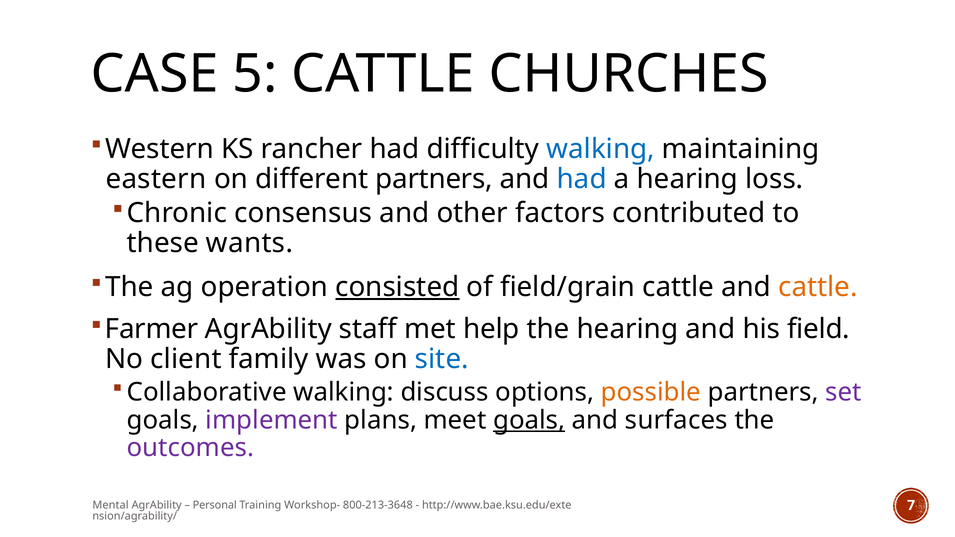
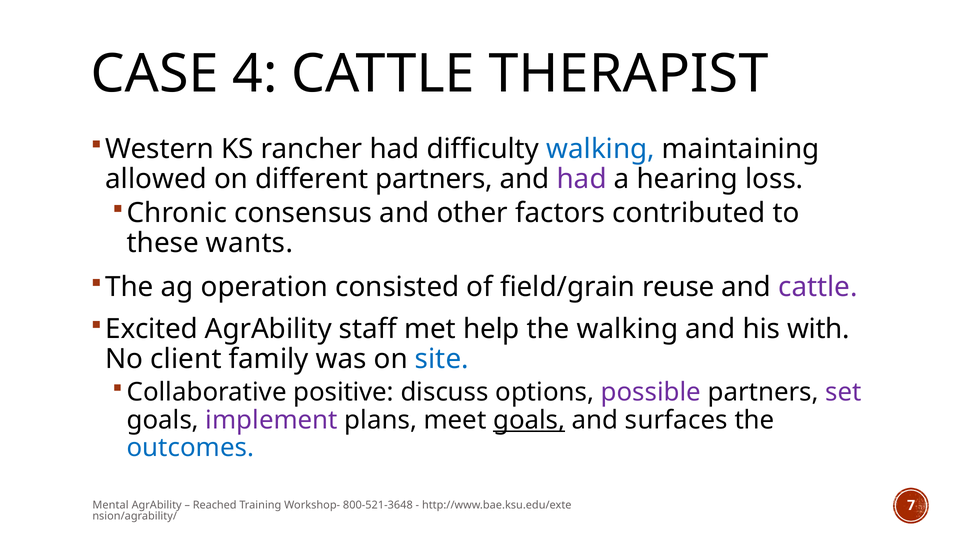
5: 5 -> 4 (255, 74)
CHURCHES: CHURCHES -> THERAPIST (629, 74)
eastern: eastern -> allowed (156, 179)
had colour: blue -> purple (582, 179)
consisted underline: present -> none (397, 287)
field/grain cattle: cattle -> reuse (678, 287)
cattle colour: orange -> purple (818, 287)
Farmer: Farmer -> Excited (152, 329)
the hearing: hearing -> walking (627, 329)
field: field -> with (818, 329)
Collaborative walking: walking -> positive (344, 392)
possible colour: orange -> purple (651, 392)
outcomes colour: purple -> blue (190, 448)
Personal: Personal -> Reached (215, 505)
800-213-3648: 800-213-3648 -> 800-521-3648 (378, 505)
